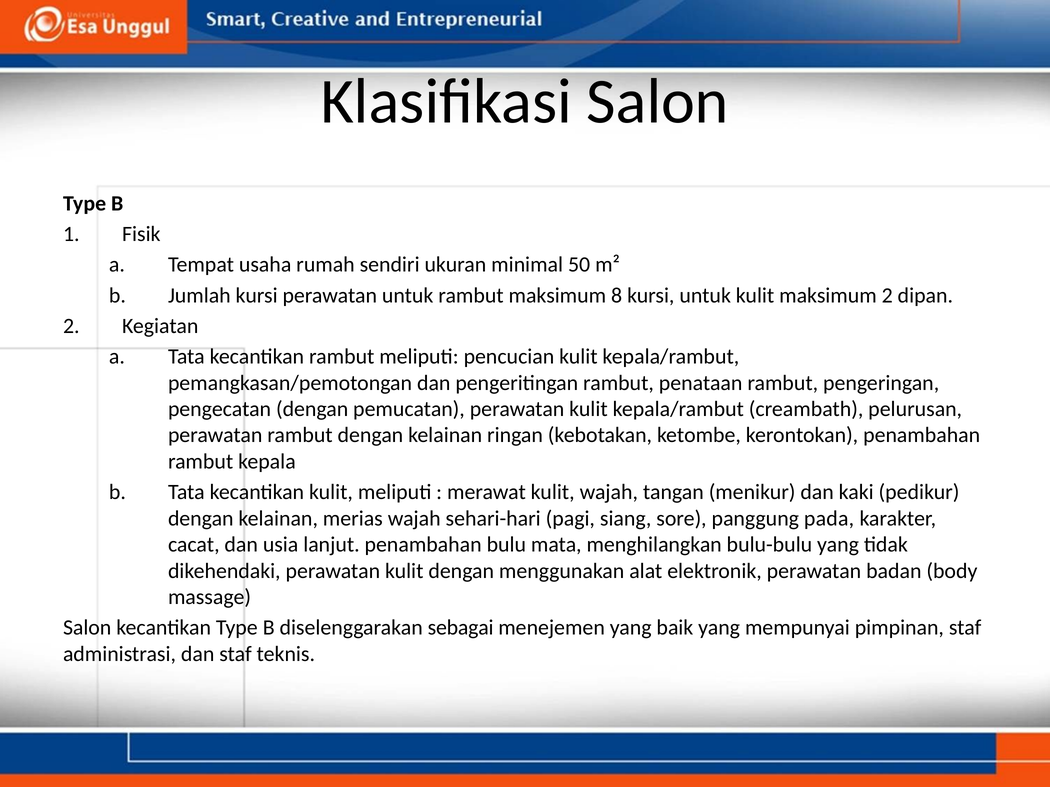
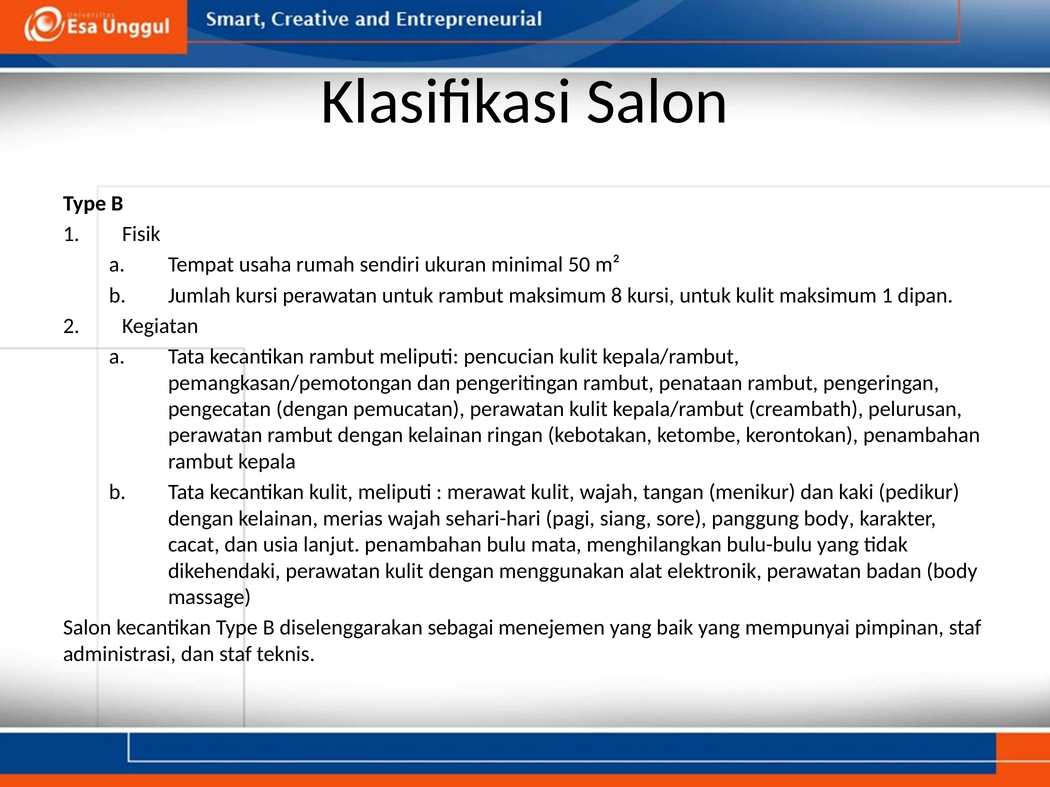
maksimum 2: 2 -> 1 (887, 296)
panggung pada: pada -> body (829, 519)
